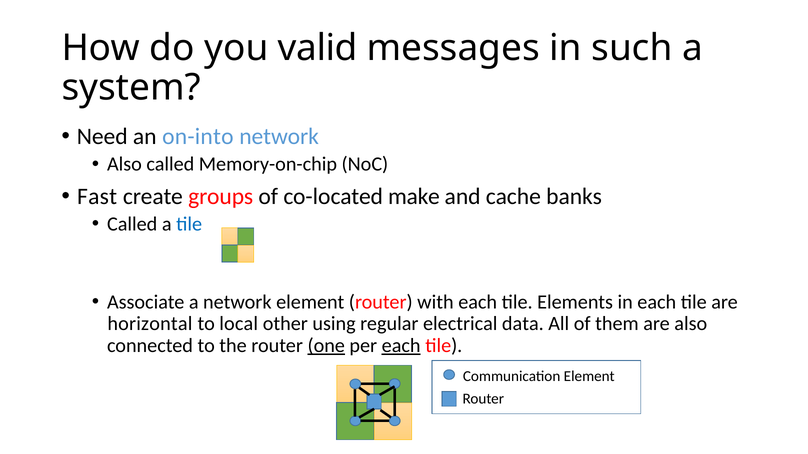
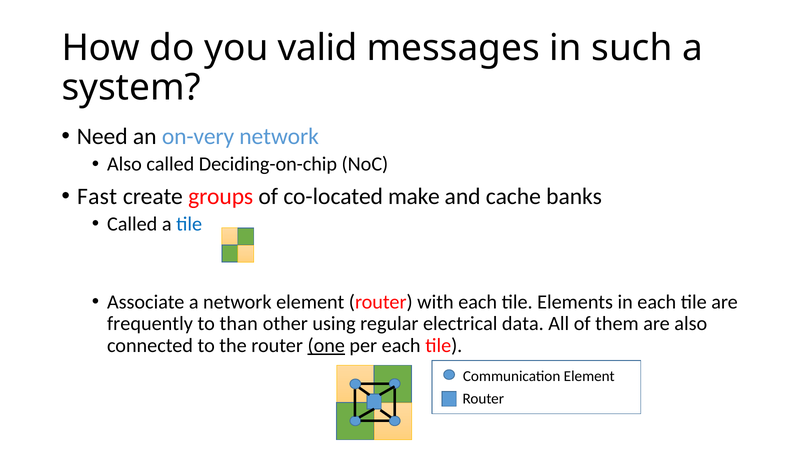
on-into: on-into -> on-very (198, 137)
Memory-on-chip: Memory-on-chip -> Deciding-on-chip (268, 164)
horizontal: horizontal -> frequently (150, 324)
local: local -> than (239, 324)
each underline: present -> none (401, 346)
